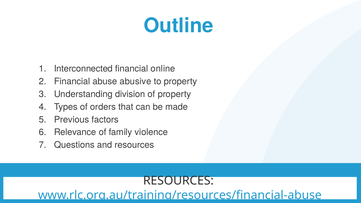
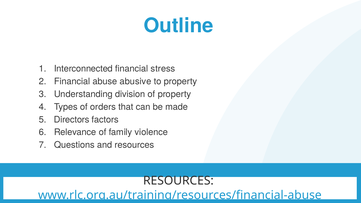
online: online -> stress (163, 69)
Previous: Previous -> Directors (72, 120)
